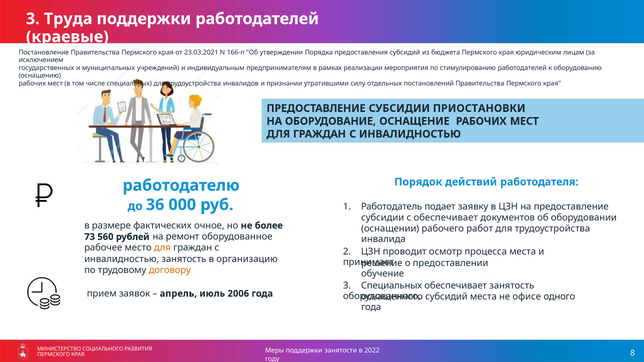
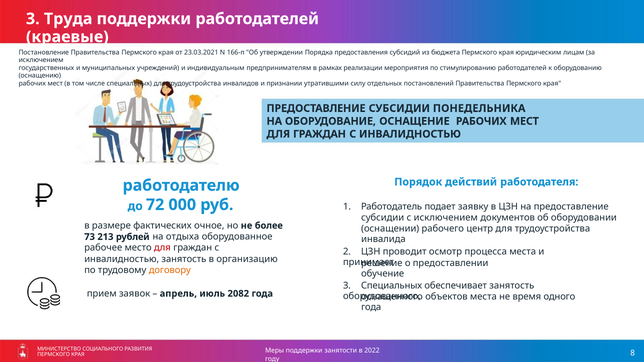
ПРИОСТАНОВКИ: ПРИОСТАНОВКИ -> ПОНЕДЕЛЬНИКА (479, 108)
36: 36 -> 72 (155, 205)
с обеспечивает: обеспечивает -> исключением (446, 218)
работ: работ -> центр (480, 229)
560: 560 -> 213 (105, 237)
ремонт: ремонт -> отдыха (183, 237)
для colour: orange -> red (162, 248)
2006: 2006 -> 2082 (238, 294)
субсидий: субсидий -> объектов (446, 297)
офисе: офисе -> время (527, 297)
